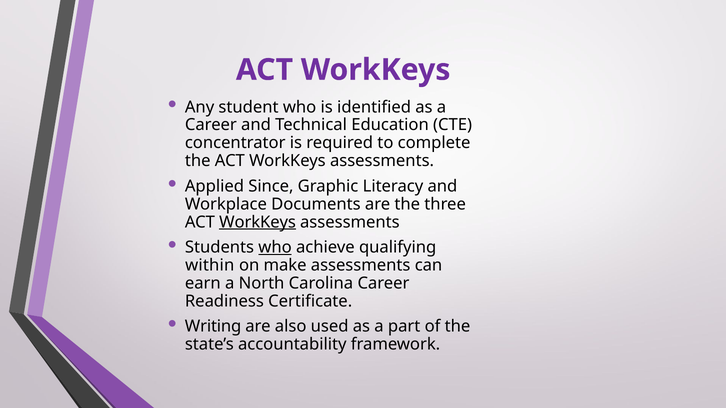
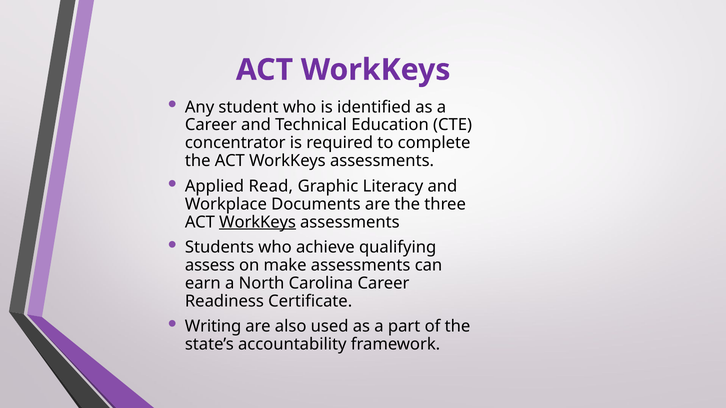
Since: Since -> Read (271, 186)
who underline: present -> none (275, 248)
within: within -> assess (210, 265)
